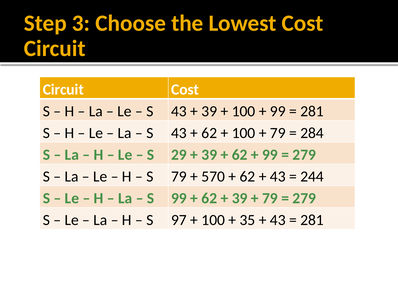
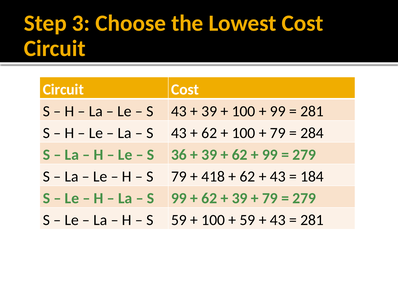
29: 29 -> 36 (179, 155)
570: 570 -> 418 (213, 177)
244: 244 -> 184 (312, 177)
S 97: 97 -> 59 (179, 220)
35: 35 -> 59 (247, 220)
